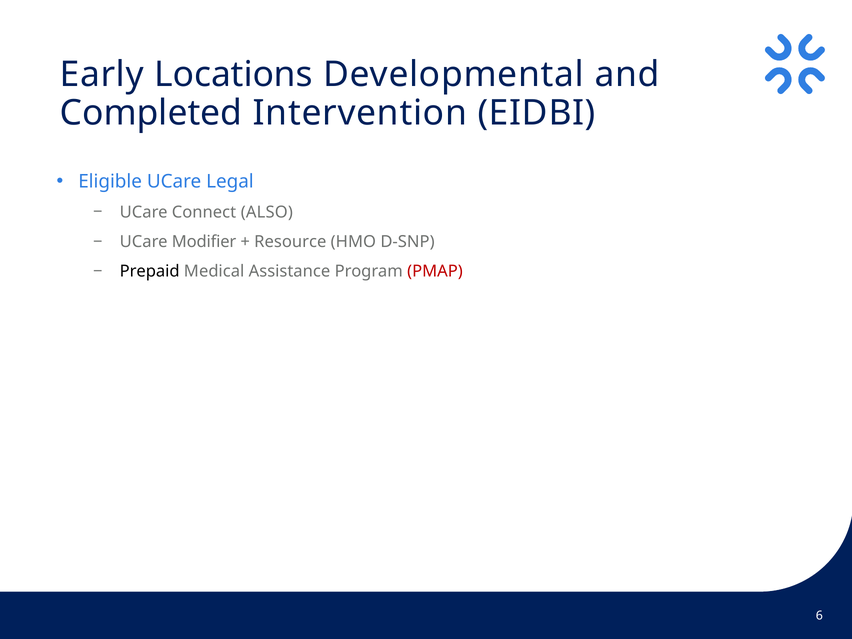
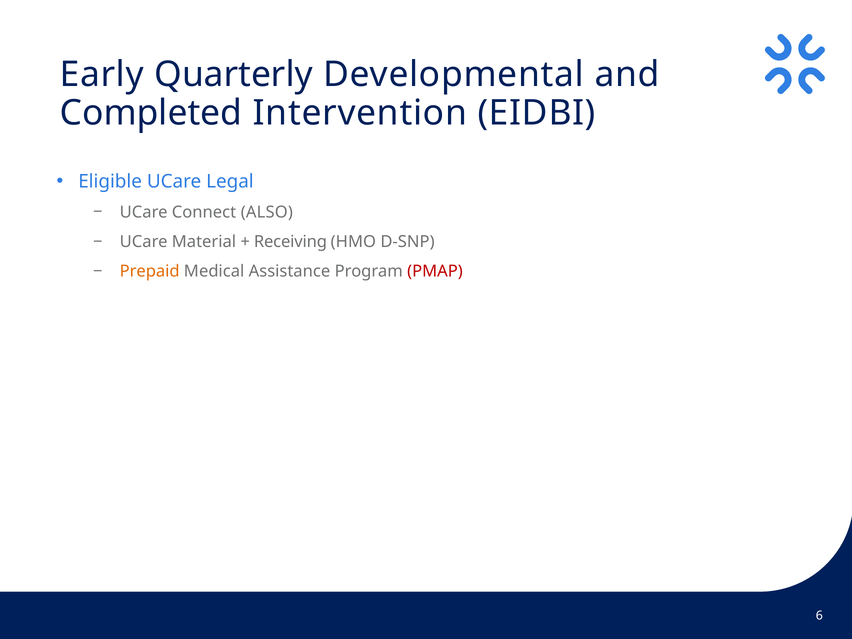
Locations: Locations -> Quarterly (234, 75)
Modifier: Modifier -> Material (204, 242)
Resource: Resource -> Receiving (290, 242)
Prepaid colour: black -> orange (150, 271)
